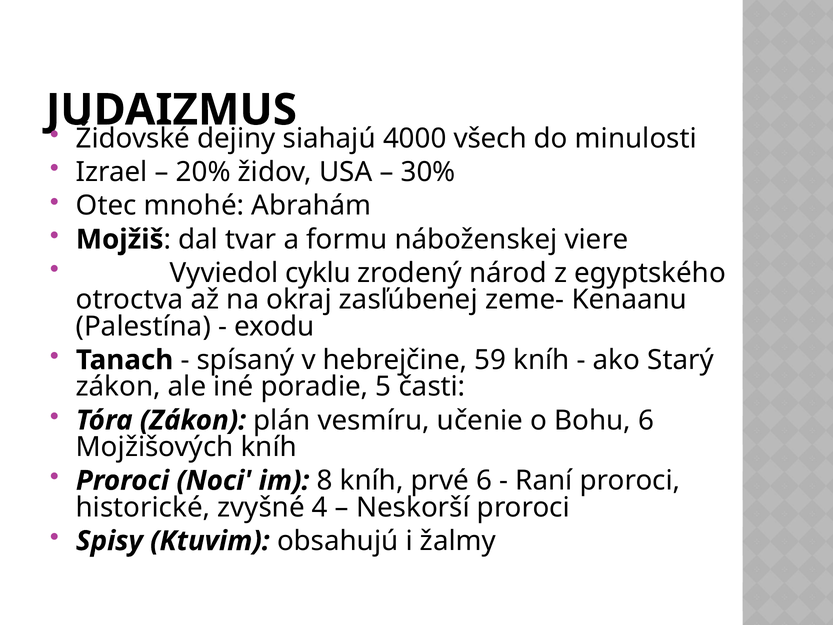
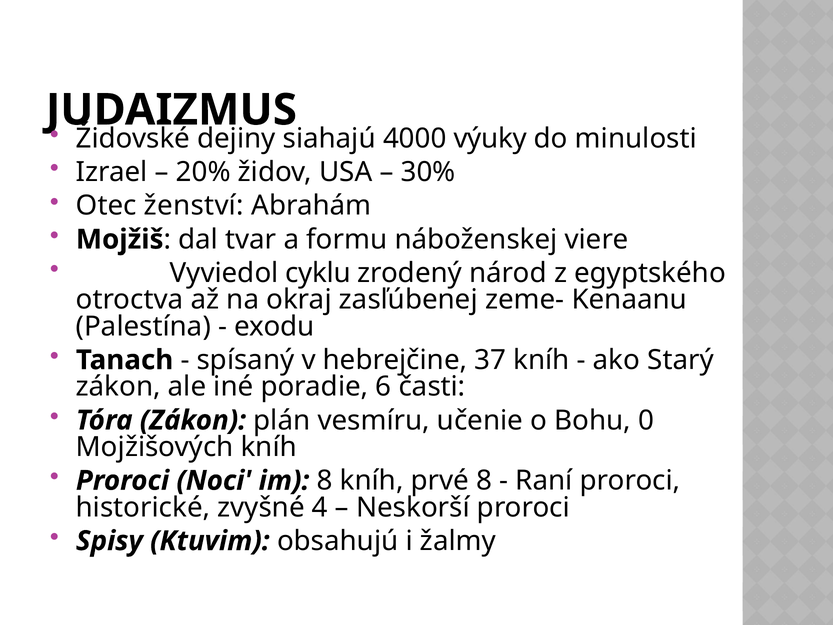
všech: všech -> výuky (490, 139)
mnohé: mnohé -> ženství (194, 206)
59: 59 -> 37 (490, 360)
5: 5 -> 6 (383, 387)
Bohu 6: 6 -> 0 (646, 420)
prvé 6: 6 -> 8 (484, 480)
